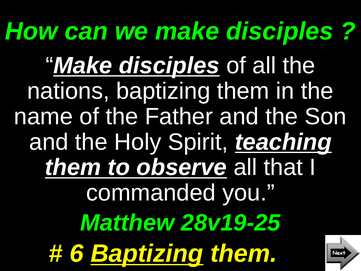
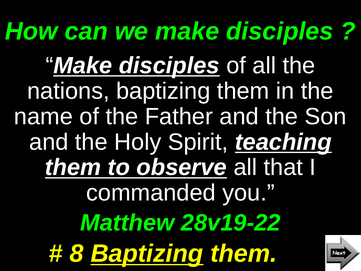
28v19-25: 28v19-25 -> 28v19-22 (231, 223)
6: 6 -> 8 (77, 253)
